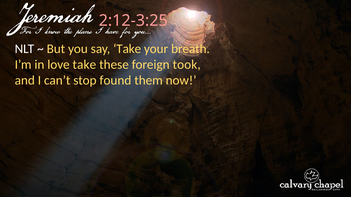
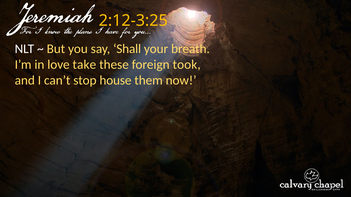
2:12-3:25 colour: pink -> yellow (133, 21)
say Take: Take -> Shall (127, 49)
found: found -> house (115, 80)
